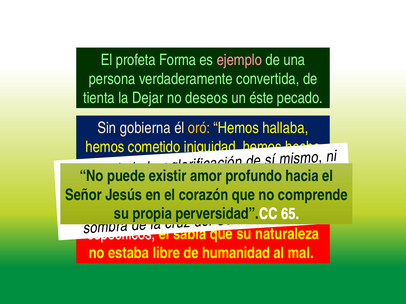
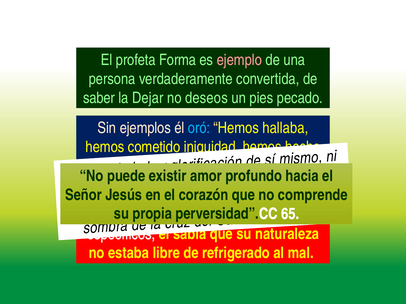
tienta: tienta -> saber (99, 98)
éste: éste -> pies (261, 98)
gobierna: gobierna -> ejemplos (145, 128)
oró colour: yellow -> light blue (199, 128)
humanidad: humanidad -> refrigerado (236, 253)
